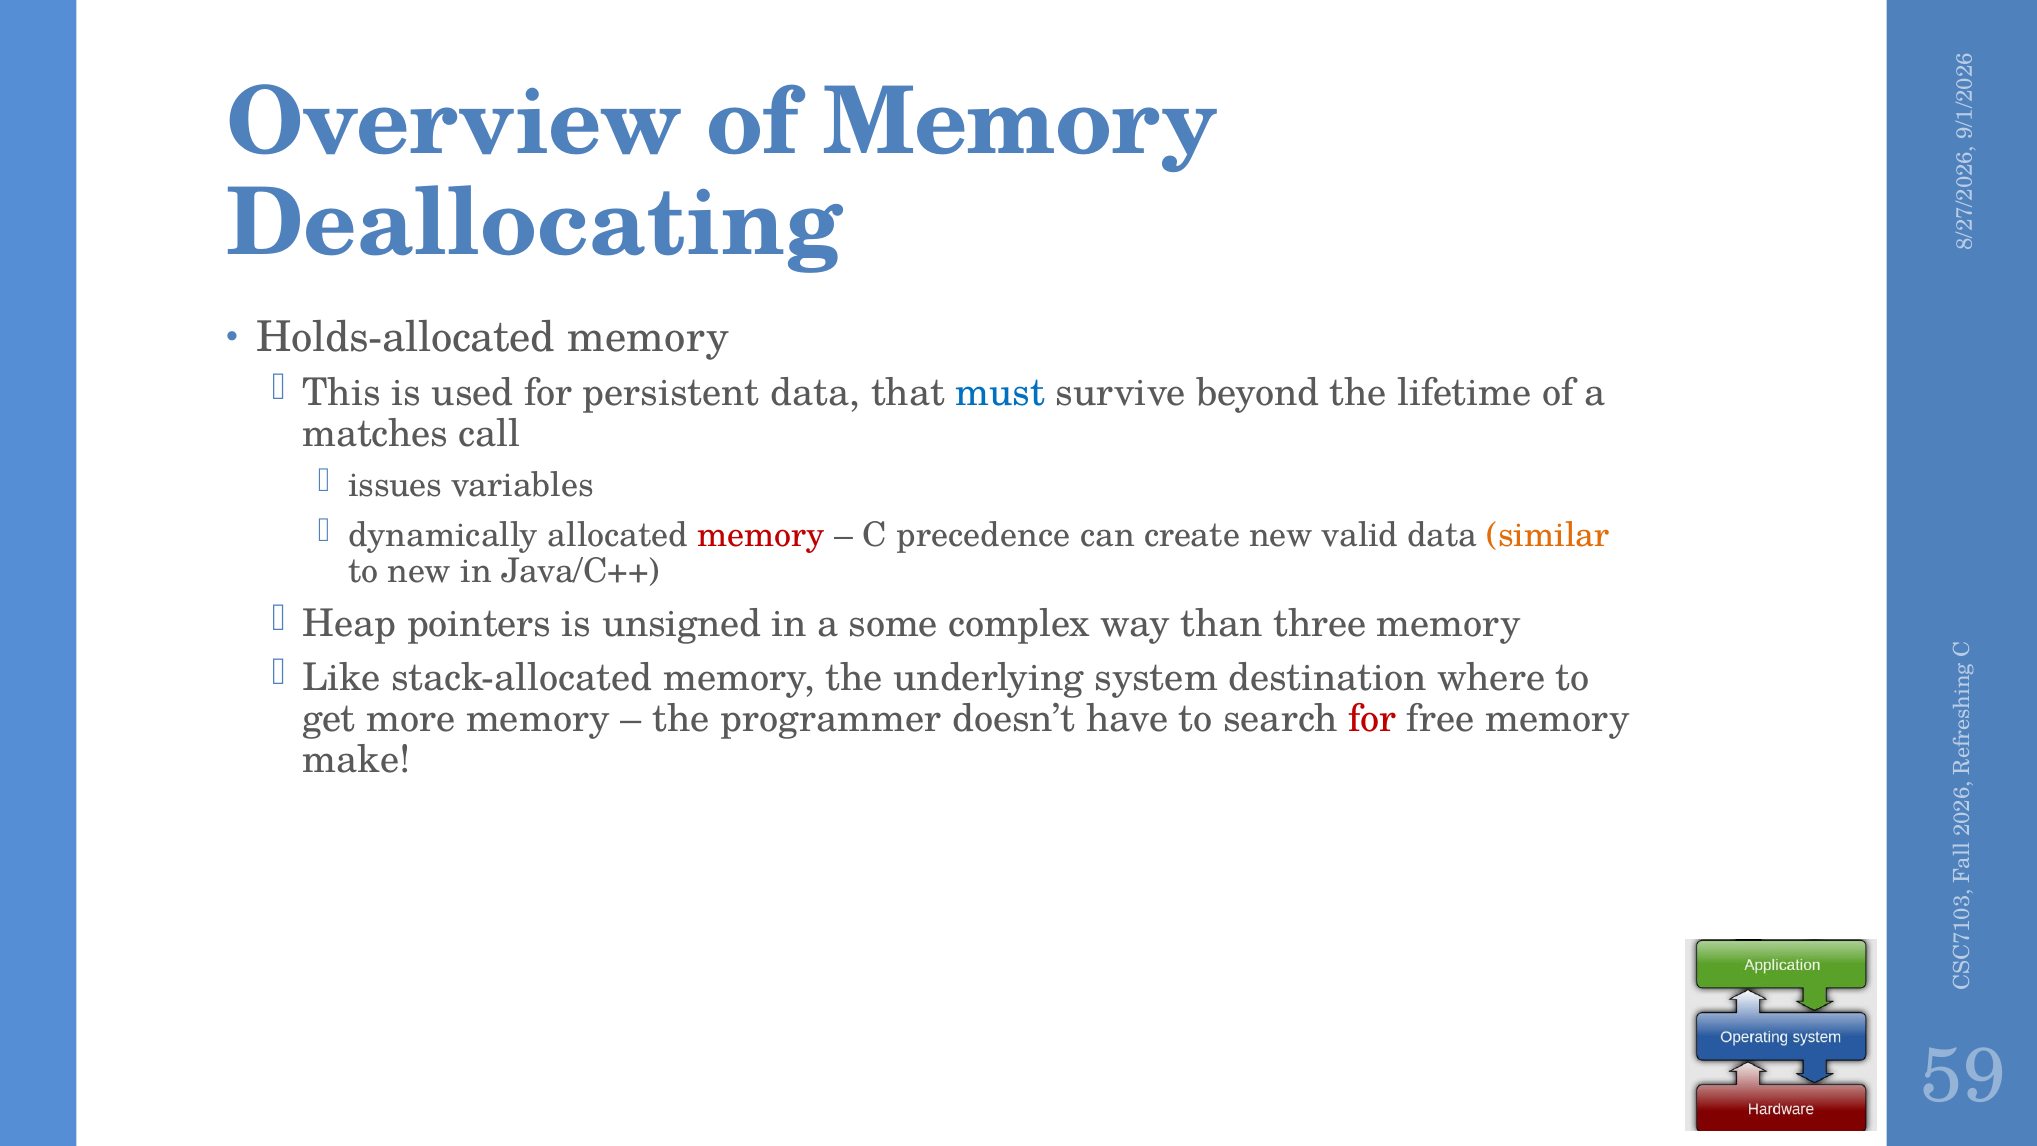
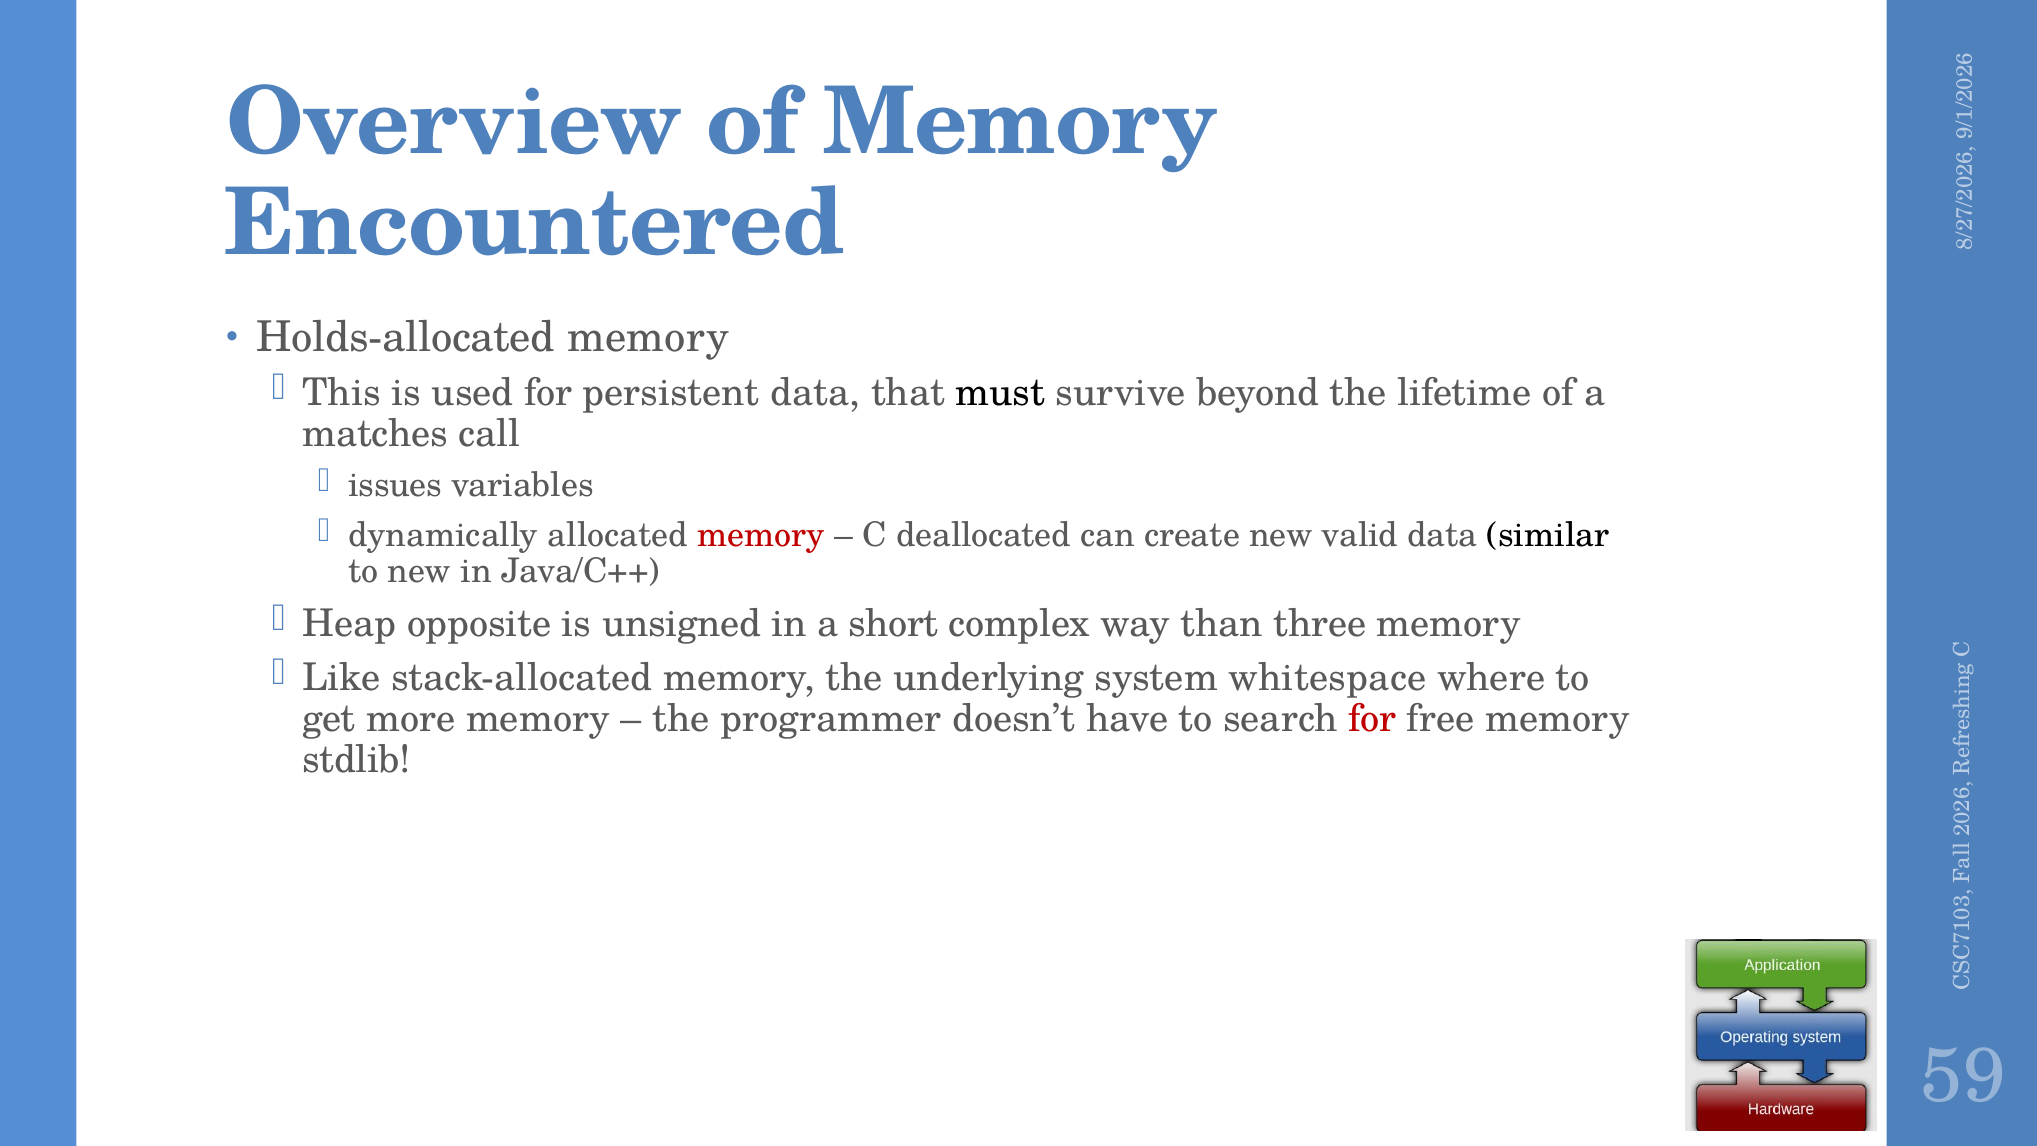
Deallocating: Deallocating -> Encountered (535, 224)
must colour: blue -> black (1000, 393)
precedence: precedence -> deallocated (984, 535)
similar colour: orange -> black (1548, 535)
pointers: pointers -> opposite (479, 623)
some: some -> short (894, 623)
destination: destination -> whitespace (1327, 677)
make: make -> stdlib (357, 760)
